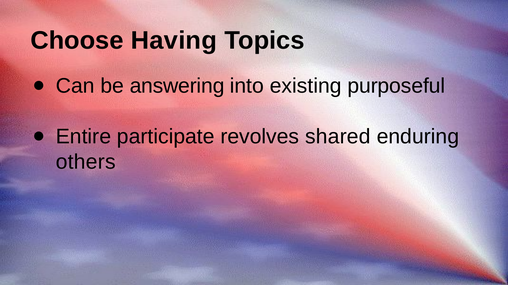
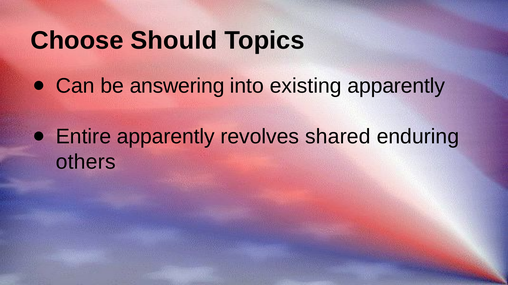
Having: Having -> Should (174, 41)
existing purposeful: purposeful -> apparently (396, 86)
Entire participate: participate -> apparently (166, 137)
